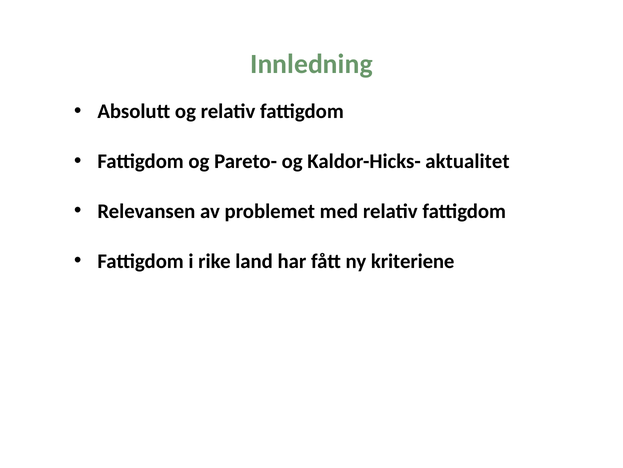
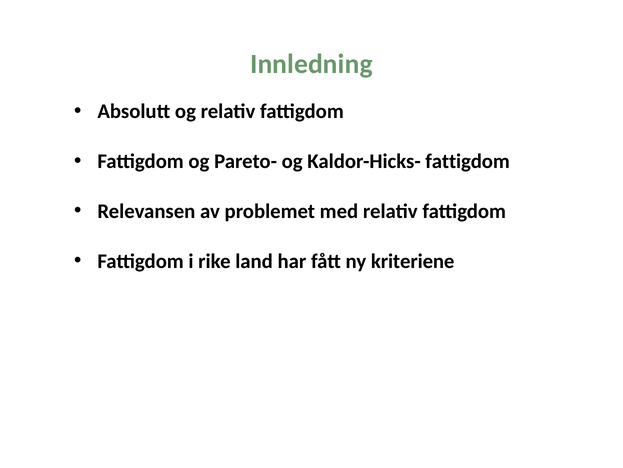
Kaldor-Hicks- aktualitet: aktualitet -> fattigdom (468, 161)
